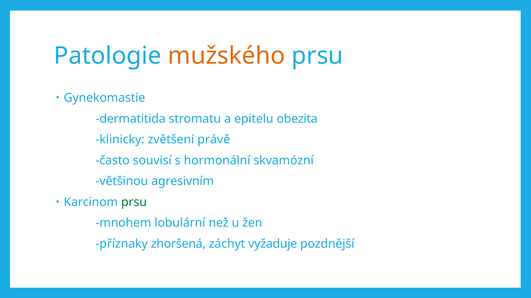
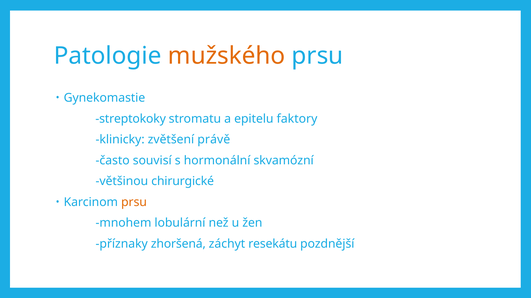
dermatitida: dermatitida -> streptokoky (131, 119)
obezita: obezita -> faktory (297, 119)
agresivním: agresivním -> chirurgické (183, 182)
prsu colour: green -> orange (134, 203)
vyžaduje: vyžaduje -> resekátu (273, 244)
